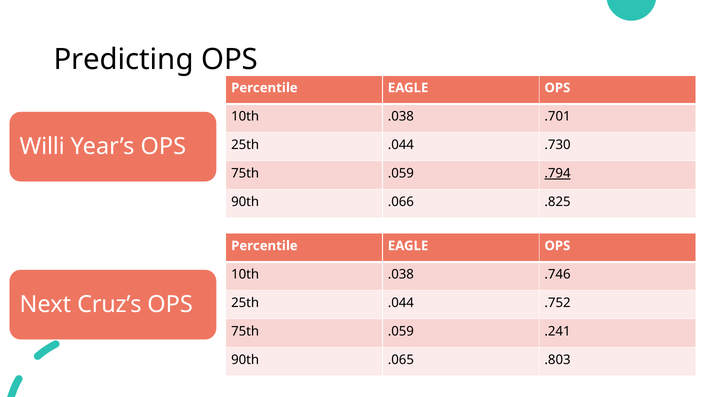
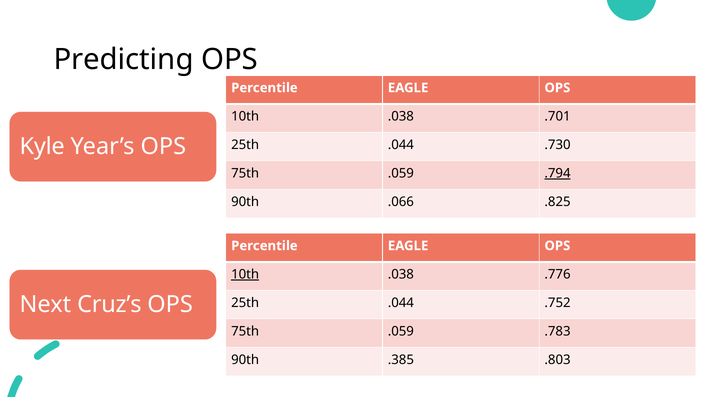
Willi: Willi -> Kyle (42, 146)
10th underline: none -> present (245, 274)
.746: .746 -> .776 (558, 274)
.241: .241 -> .783 (558, 331)
.065: .065 -> .385 (401, 359)
